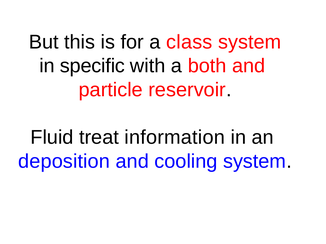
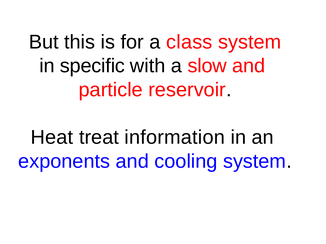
both: both -> slow (207, 66)
Fluid: Fluid -> Heat (52, 138)
deposition: deposition -> exponents (64, 162)
